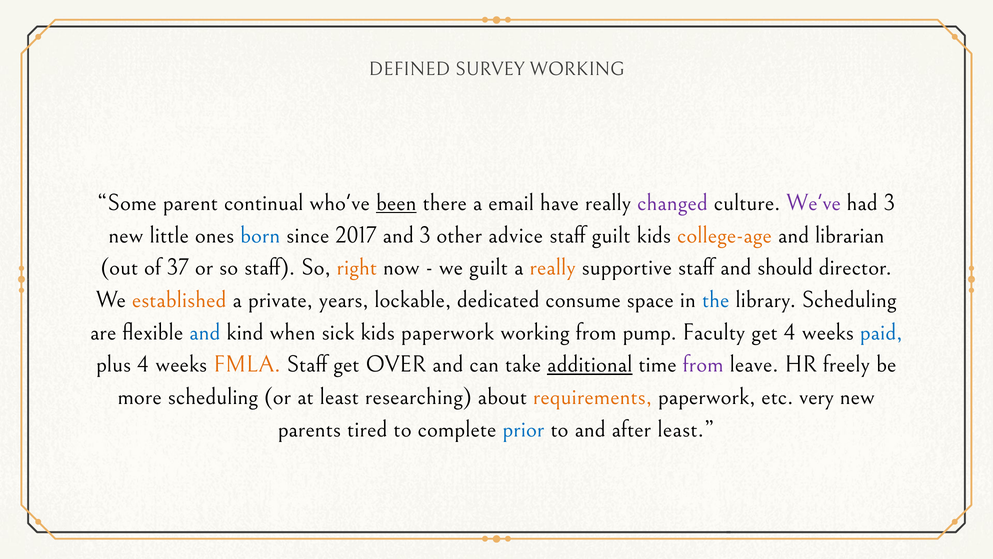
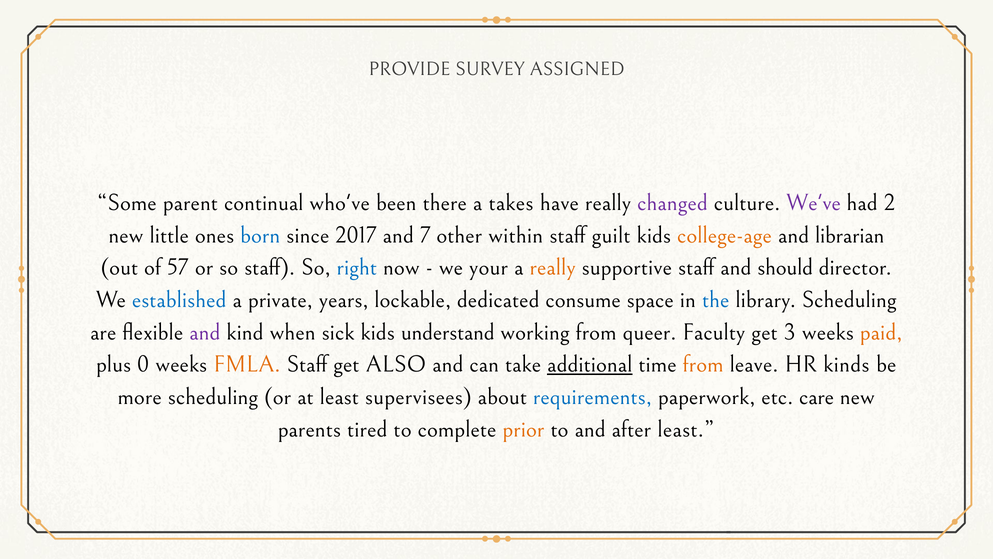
DEFINED: DEFINED -> PROVIDE (409, 69)
SURVEY WORKING: WORKING -> ASSIGNED (577, 69)
been underline: present -> none (396, 202)
email: email -> takes (511, 202)
had 3: 3 -> 2 (890, 202)
and 3: 3 -> 7 (425, 235)
advice: advice -> within (516, 235)
37: 37 -> 57 (178, 267)
right colour: orange -> blue (357, 267)
we guilt: guilt -> your (489, 267)
established colour: orange -> blue (179, 299)
and colour: blue -> purple (205, 332)
kids paperwork: paperwork -> understand (448, 332)
pump: pump -> queer (650, 332)
get 4: 4 -> 3 (790, 332)
paid colour: blue -> orange (881, 332)
plus 4: 4 -> 0 (143, 364)
OVER: OVER -> ALSO (396, 364)
from colour: purple -> orange (703, 364)
freely: freely -> kinds (846, 364)
researching: researching -> supervisees (418, 396)
requirements colour: orange -> blue (592, 396)
very: very -> care (817, 396)
prior colour: blue -> orange (523, 429)
